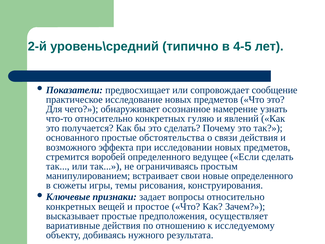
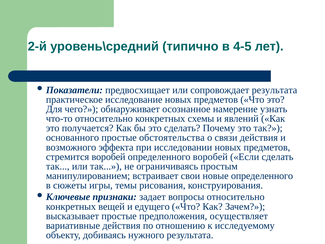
сопровождает сообщение: сообщение -> результата (274, 90)
гуляю: гуляю -> схемы (201, 119)
определенного ведущее: ведущее -> воробей (210, 157)
простое: простое -> едущего (152, 206)
